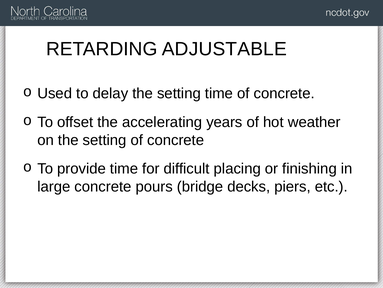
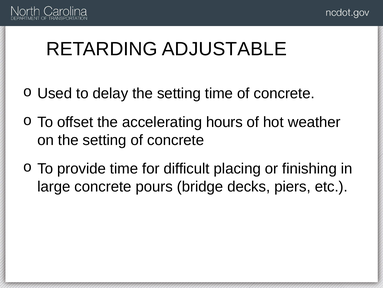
years: years -> hours (224, 122)
